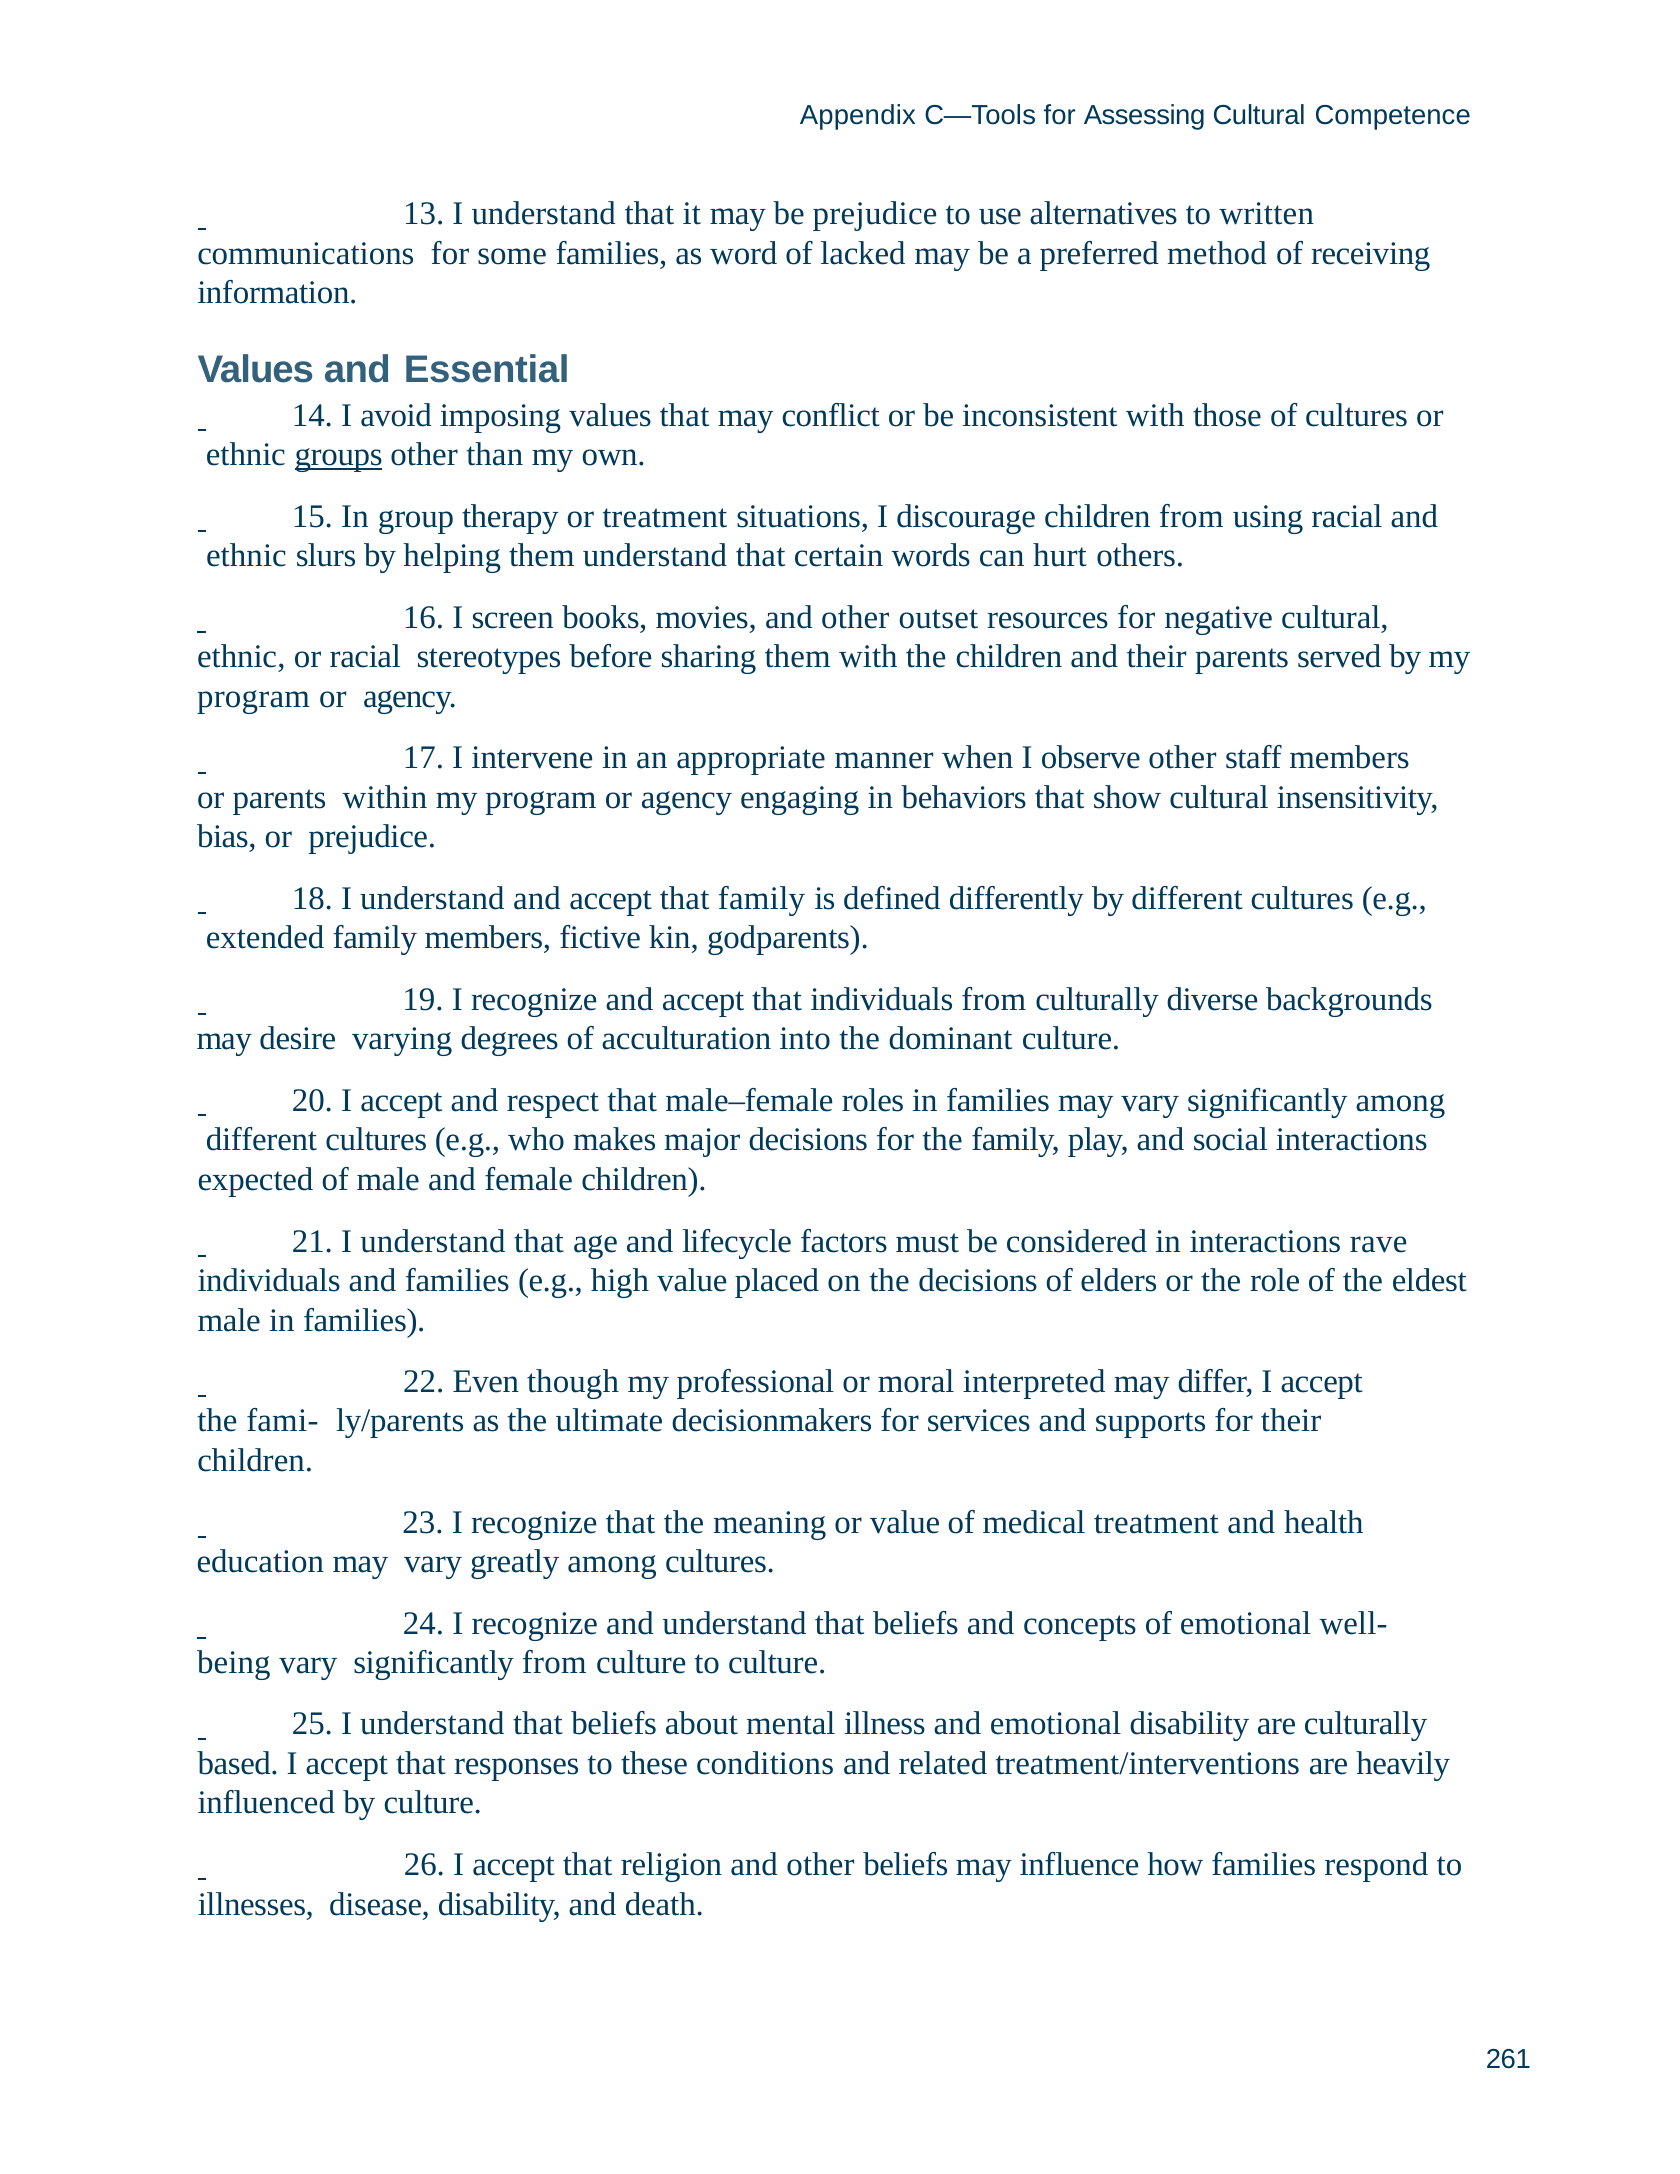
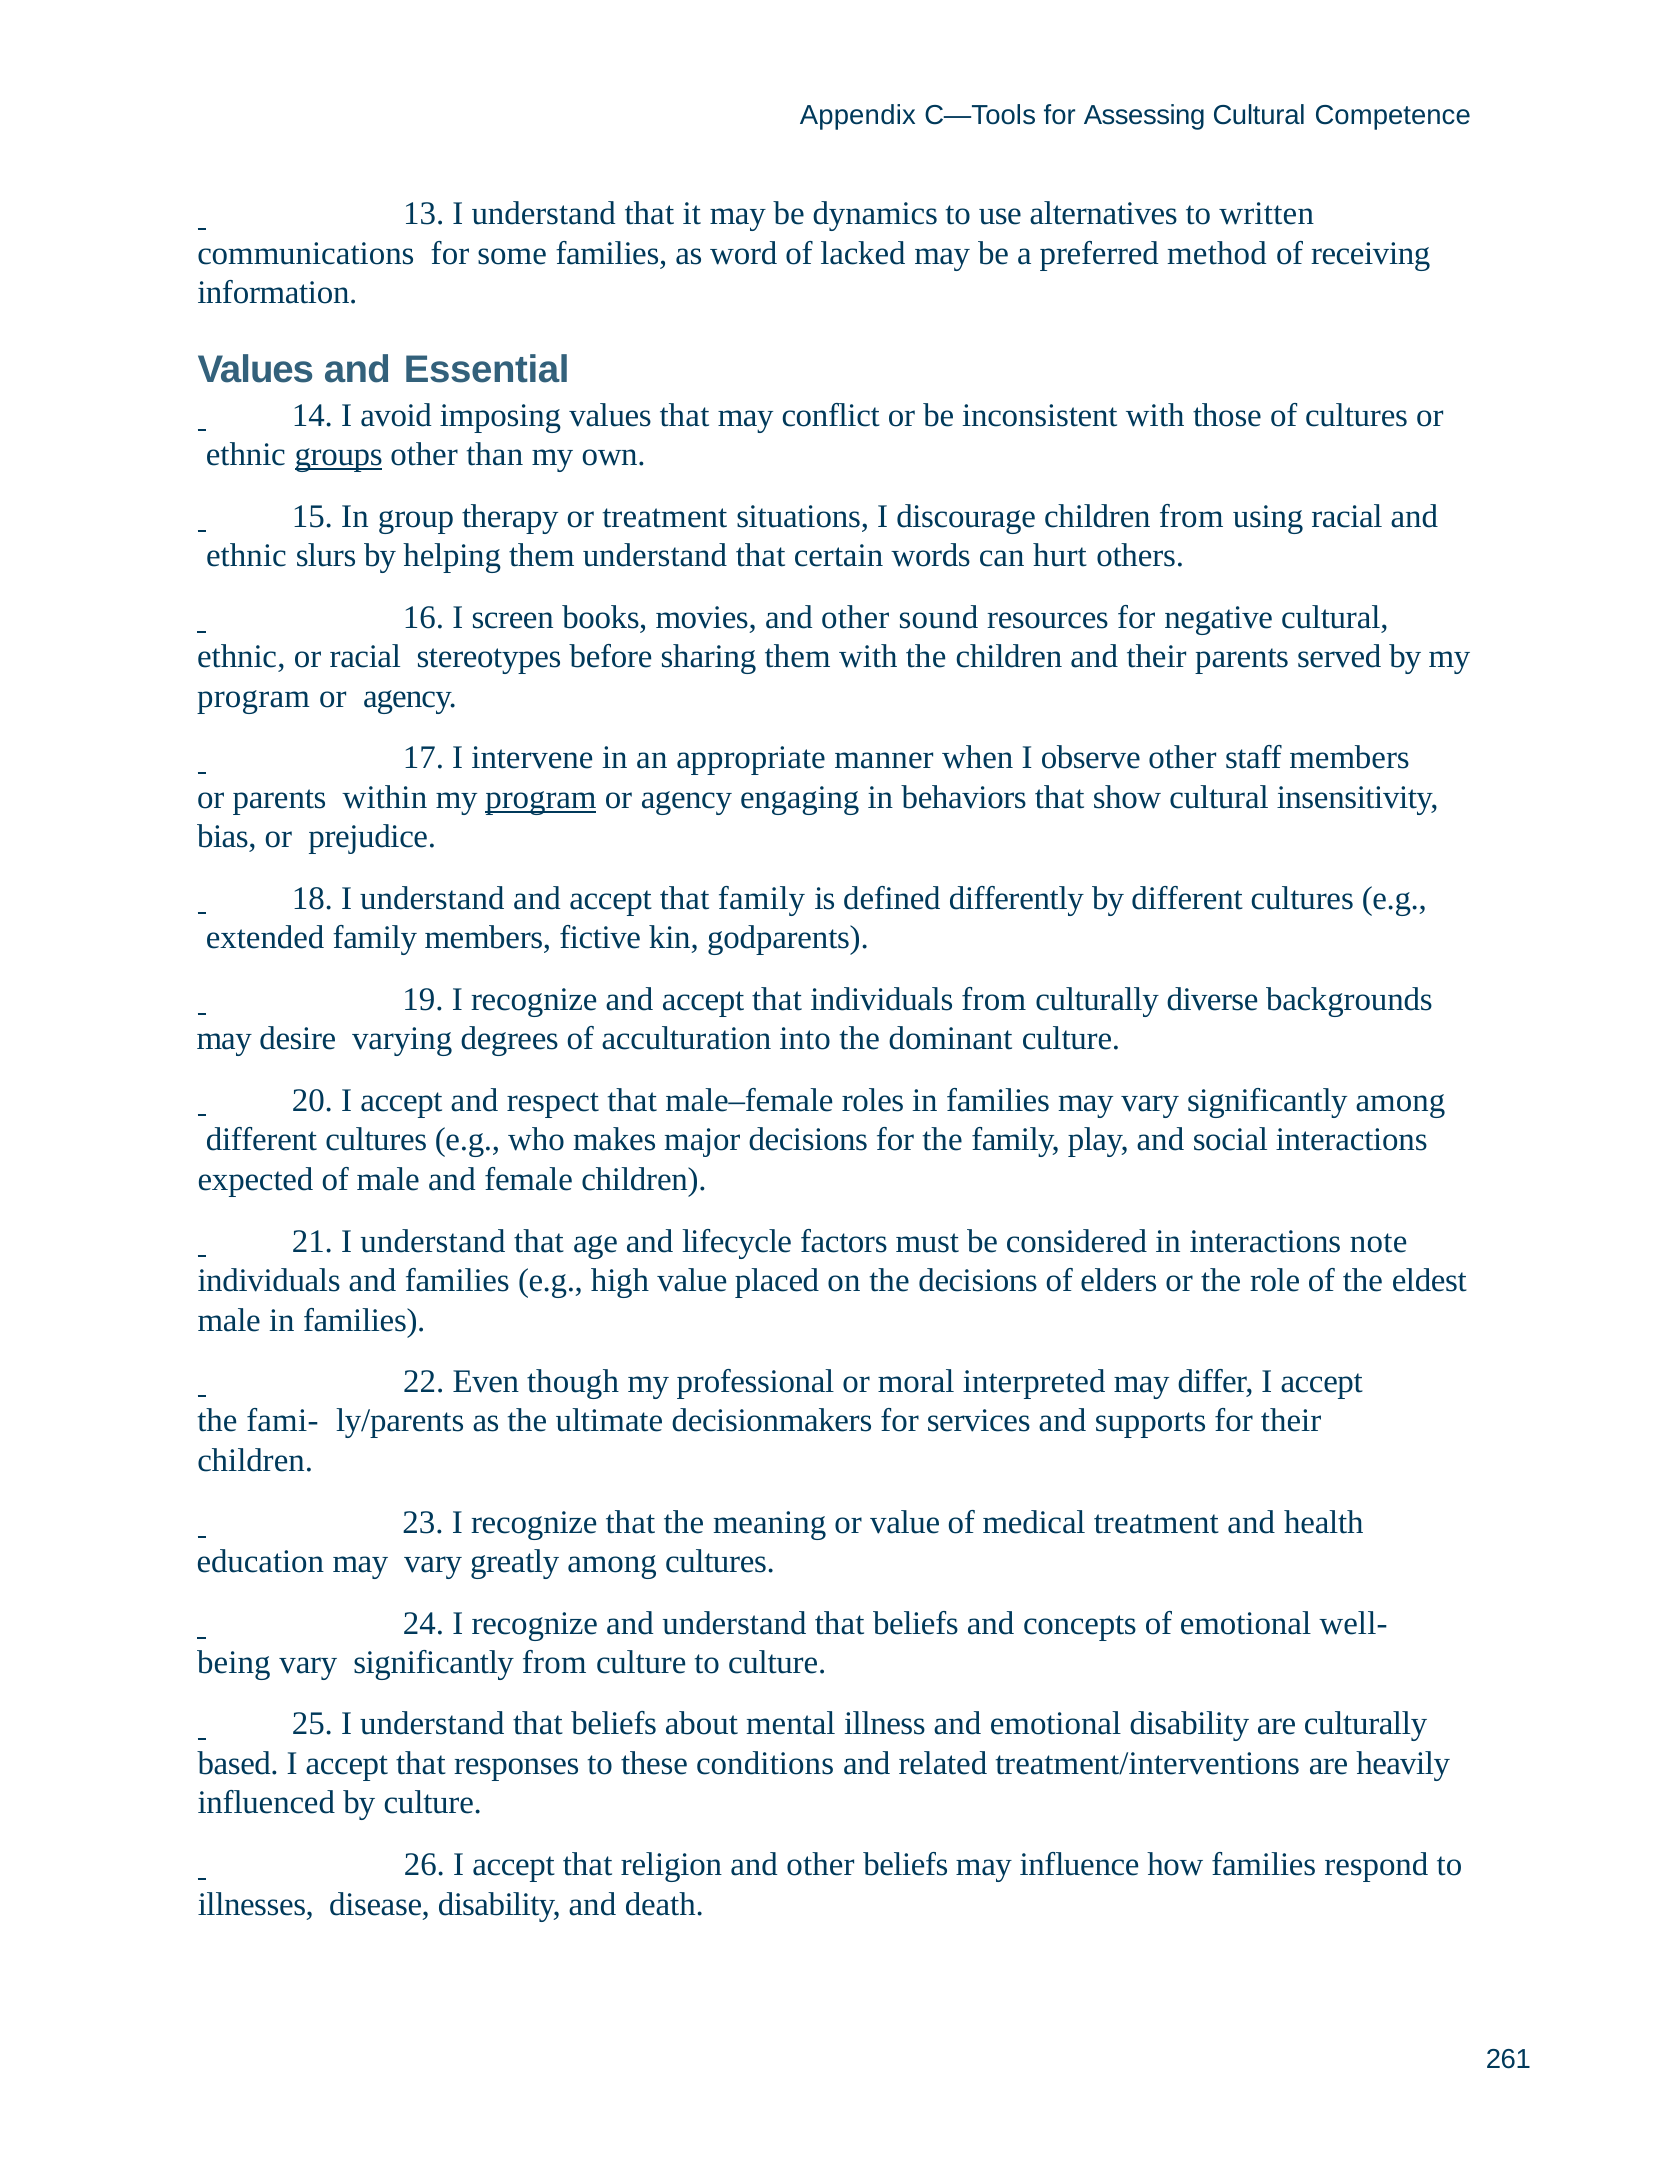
be prejudice: prejudice -> dynamics (875, 214)
outset: outset -> sound (938, 617)
program underline: none -> present (541, 797)
rave: rave -> note (1379, 1241)
